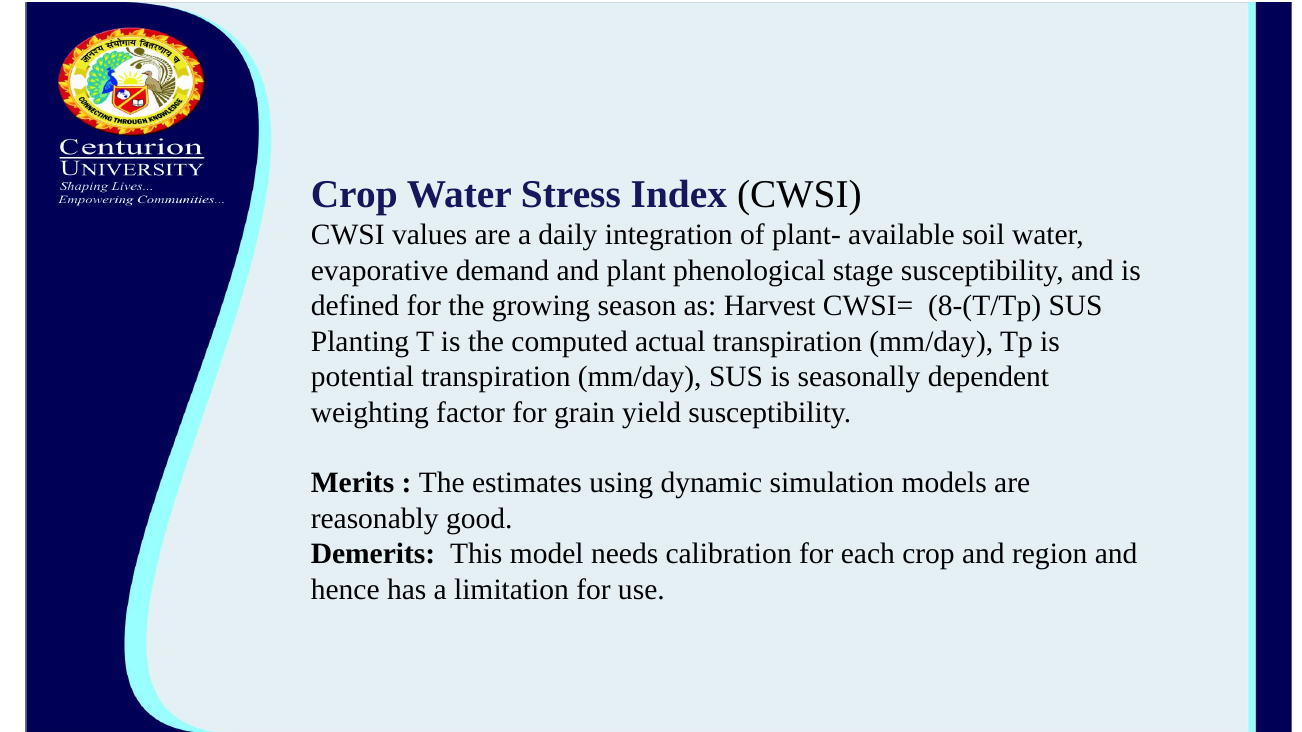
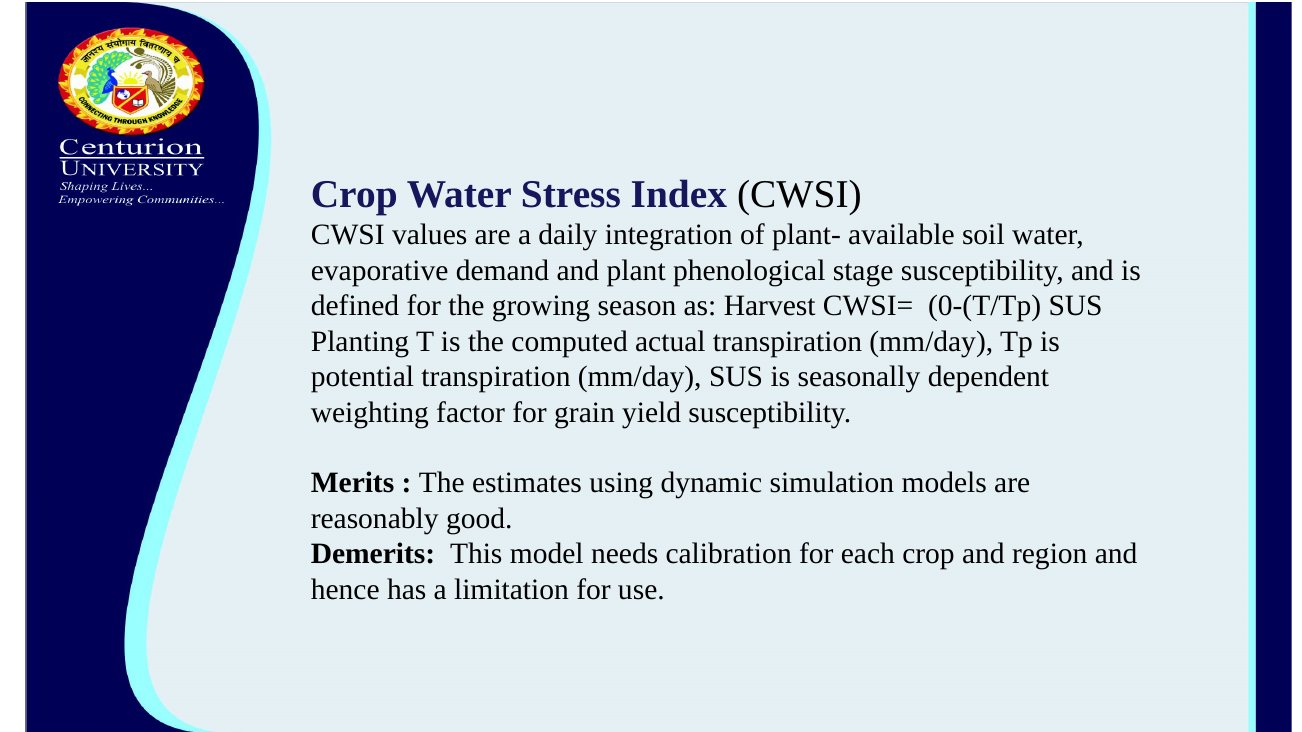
8-(T/Tp: 8-(T/Tp -> 0-(T/Tp (985, 306)
